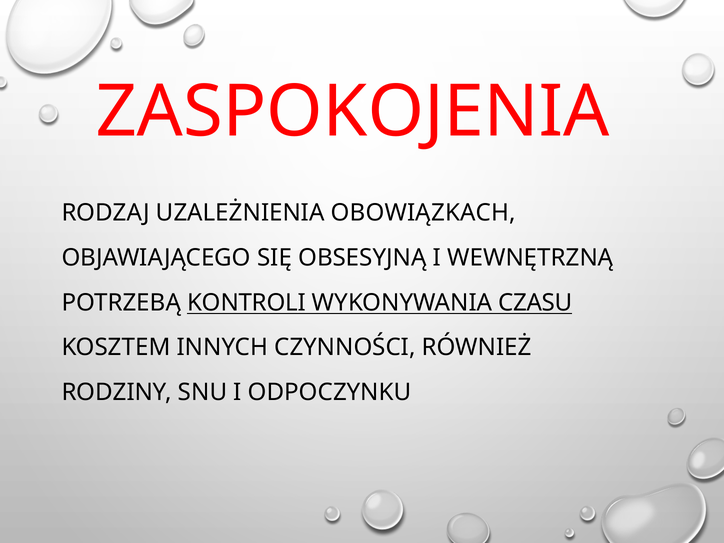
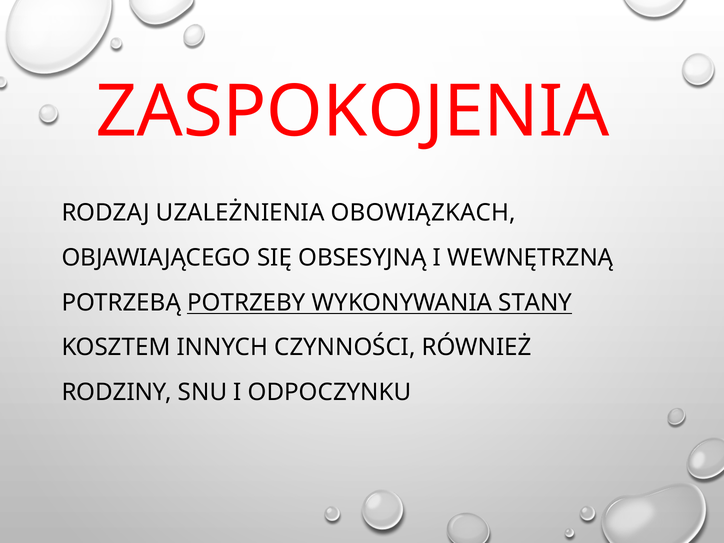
KONTROLI: KONTROLI -> POTRZEBY (246, 303)
CZASU: CZASU -> STANY (535, 303)
